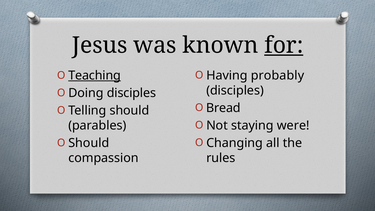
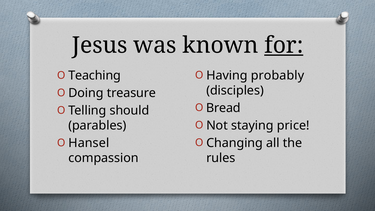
Teaching underline: present -> none (95, 76)
Doing disciples: disciples -> treasure (131, 93)
were: were -> price (293, 125)
Should: Should -> Hansel (89, 143)
